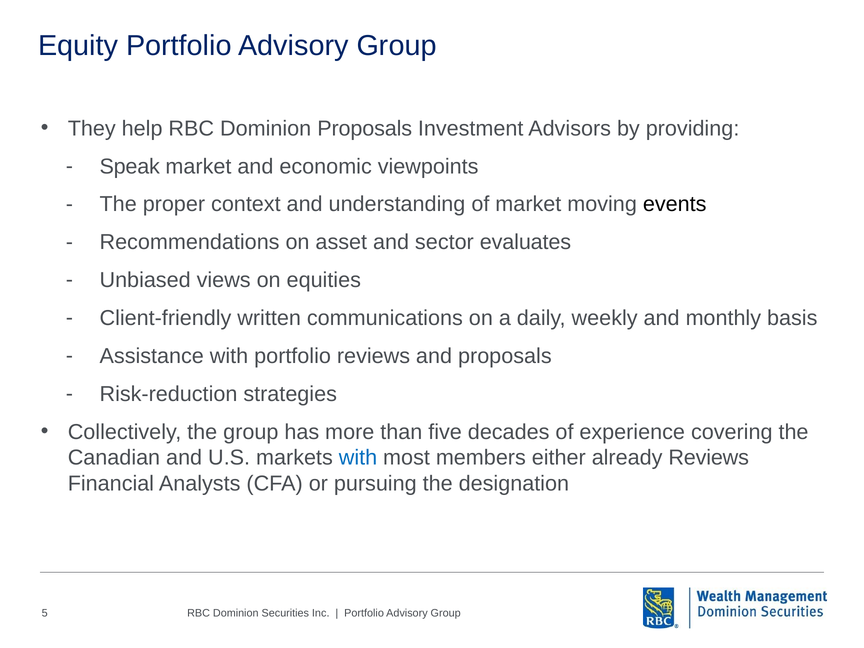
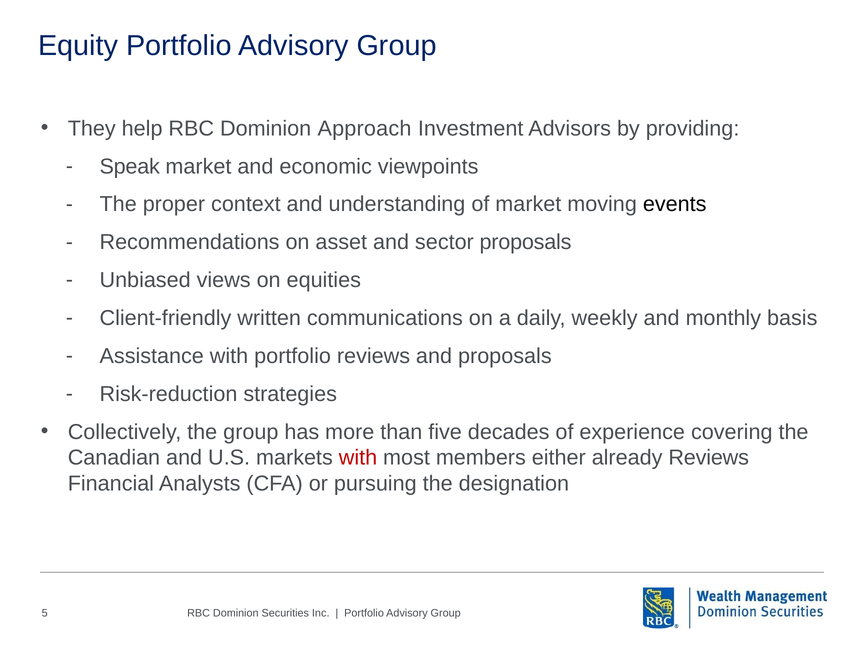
Dominion Proposals: Proposals -> Approach (365, 128)
sector evaluates: evaluates -> proposals (526, 242)
with colour: blue -> red (358, 458)
